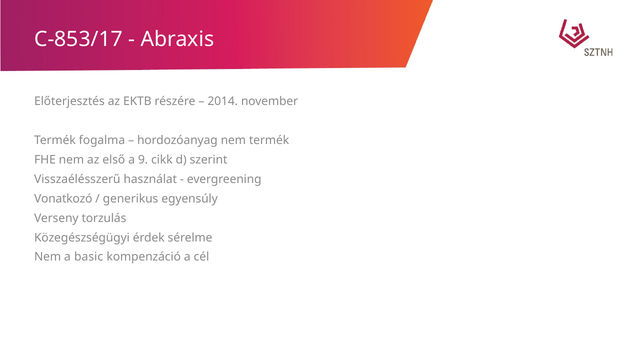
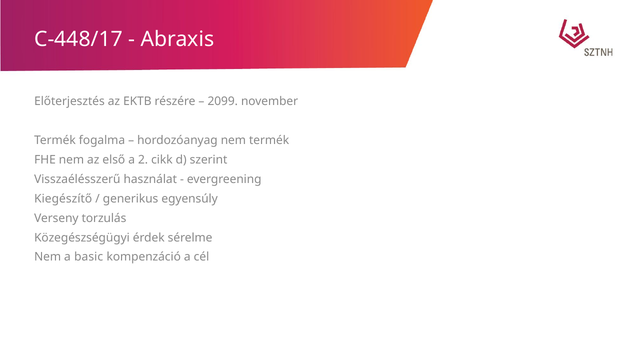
C-853/17: C-853/17 -> C-448/17 (78, 39)
2014: 2014 -> 2099 (223, 101)
9: 9 -> 2 (143, 160)
Vonatkozó: Vonatkozó -> Kiegészítő (63, 199)
